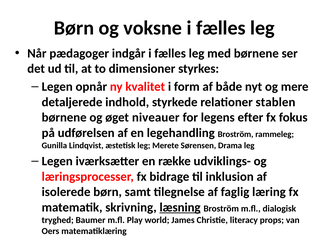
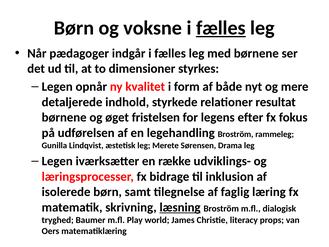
fælles underline: none -> present (221, 28)
stablen: stablen -> resultat (276, 102)
niveauer: niveauer -> fristelsen (156, 117)
